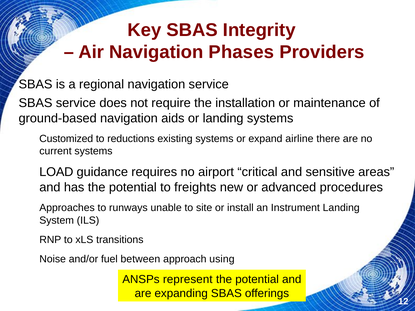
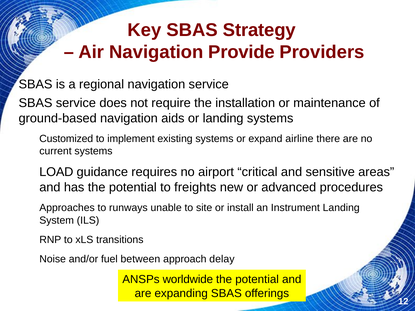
Integrity: Integrity -> Strategy (259, 30)
Phases: Phases -> Provide (242, 52)
reductions: reductions -> implement (131, 139)
using: using -> delay (222, 259)
represent: represent -> worldwide (188, 280)
